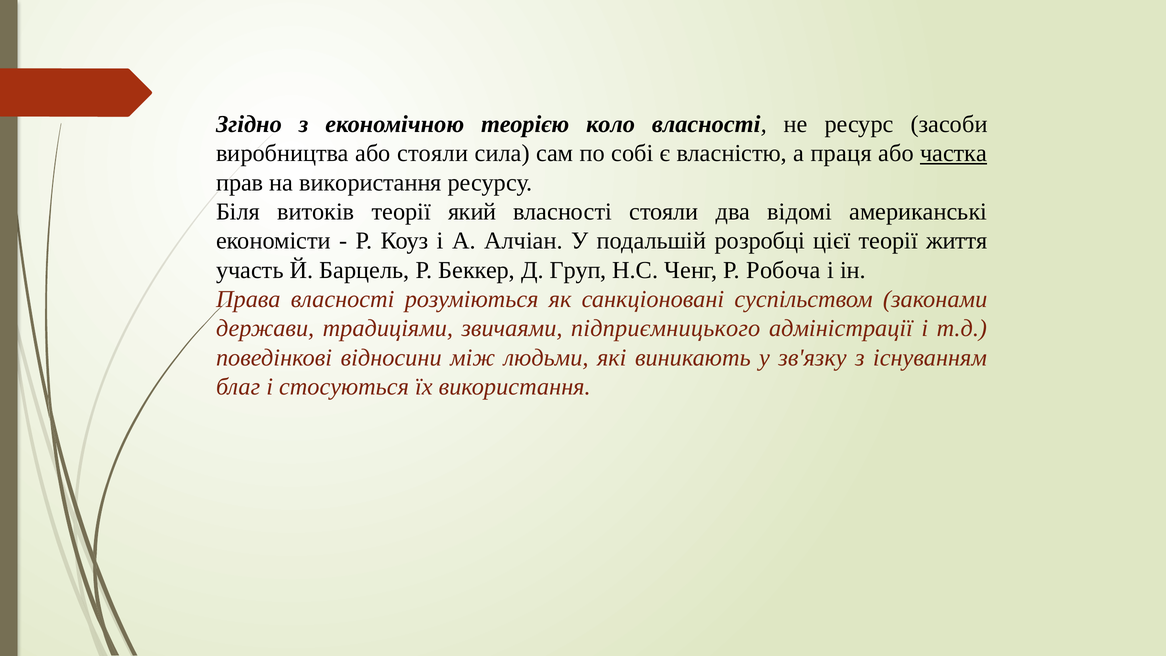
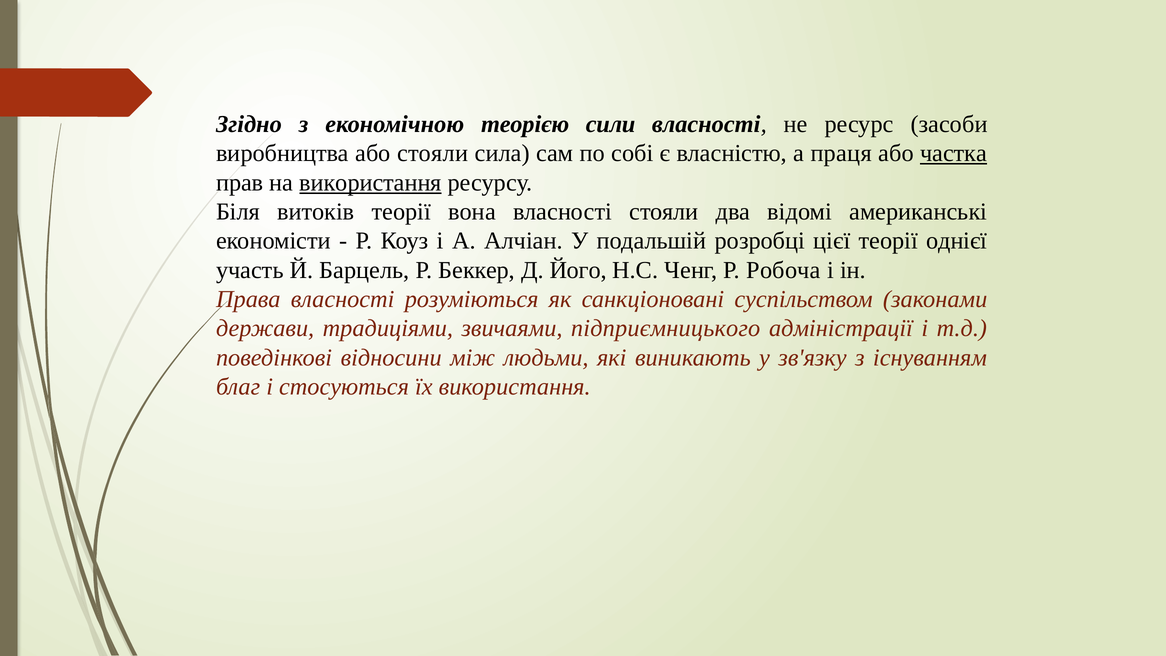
коло: коло -> сили (611, 124)
використання underline: none -> present (370, 183)
який: який -> вона (472, 212)
життя: життя -> однієї (957, 241)
Груп: Груп -> Його (578, 270)
